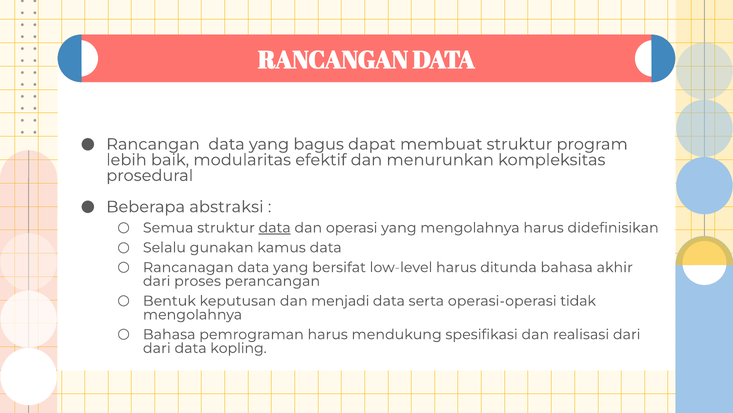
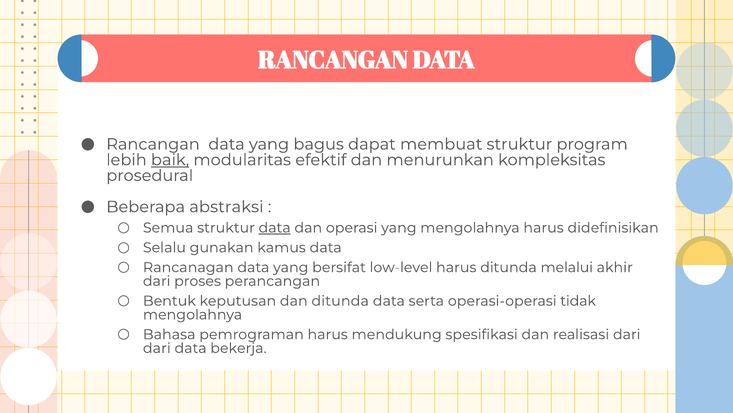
baik underline: none -> present (170, 160)
ditunda bahasa: bahasa -> melalui (567, 267)
dan menjadi: menjadi -> ditunda (340, 301)
kopling: kopling -> bekerja (238, 348)
